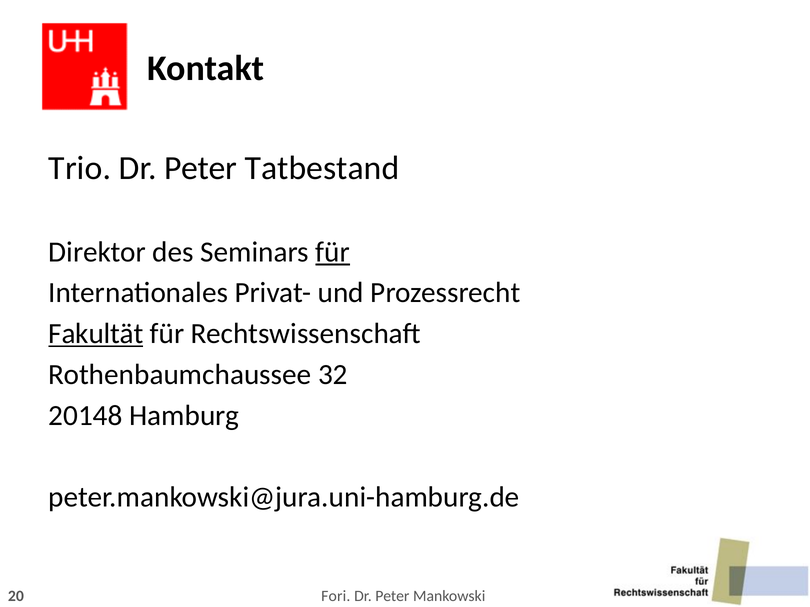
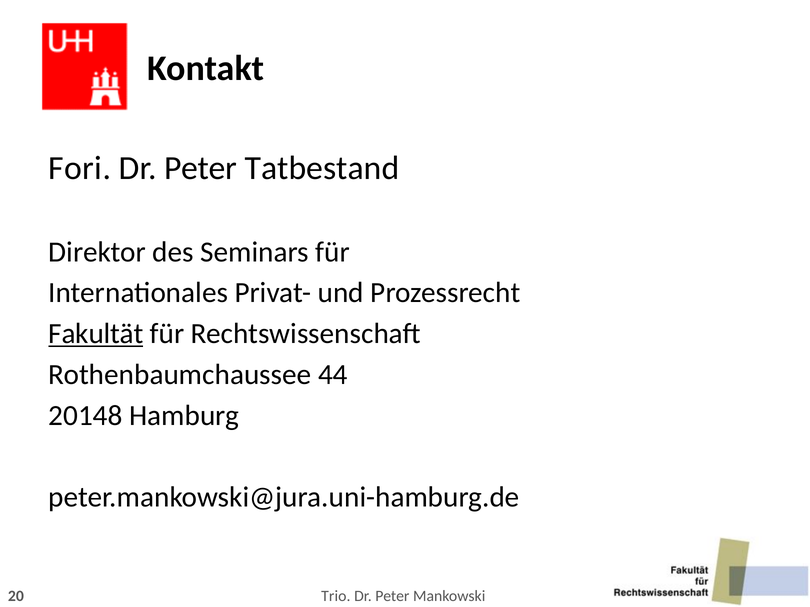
Trio: Trio -> Fori (80, 168)
für underline: present -> none (333, 252)
32: 32 -> 44 (333, 375)
Fori: Fori -> Trio (336, 597)
